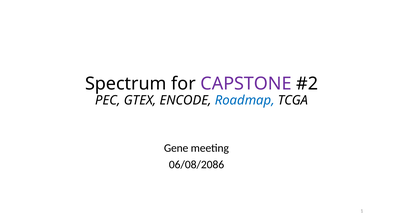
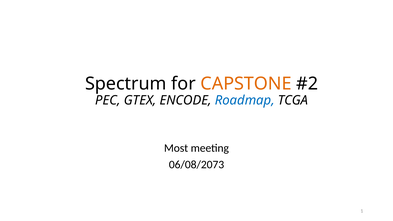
CAPSTONE colour: purple -> orange (246, 84)
Gene: Gene -> Most (176, 148)
06/08/2086: 06/08/2086 -> 06/08/2073 (197, 165)
